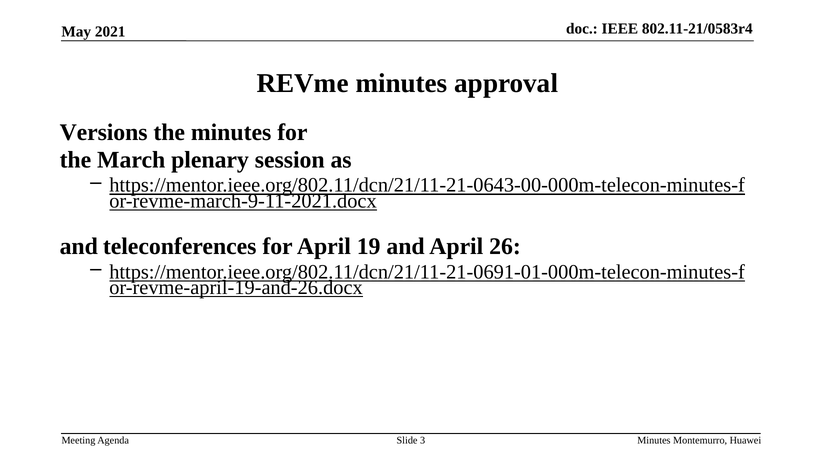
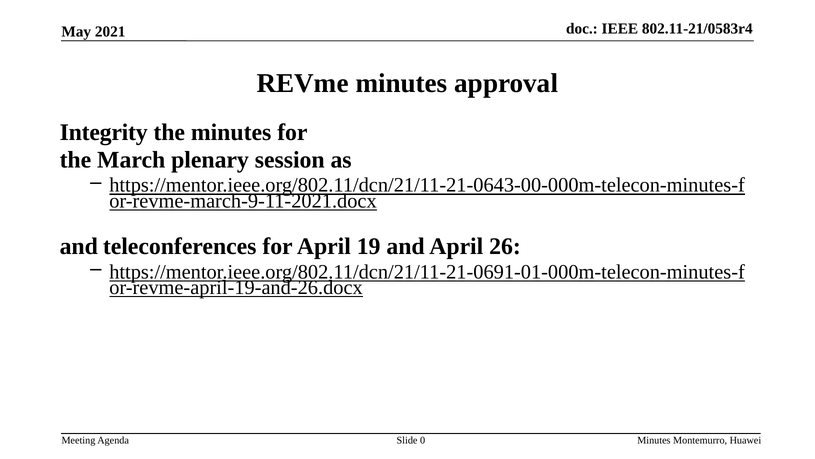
Versions: Versions -> Integrity (104, 132)
3: 3 -> 0 (423, 440)
